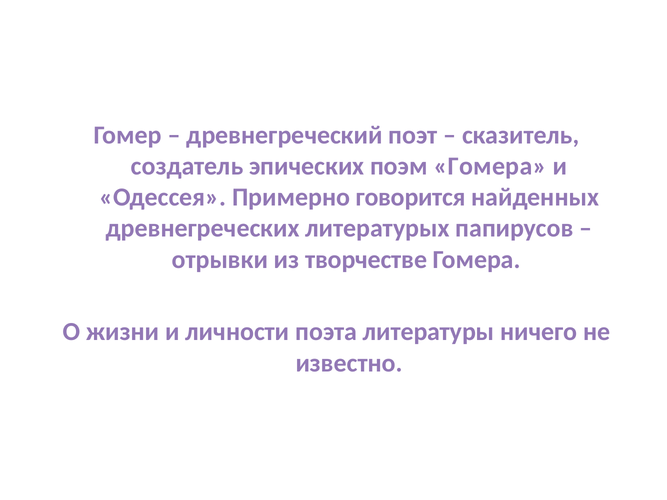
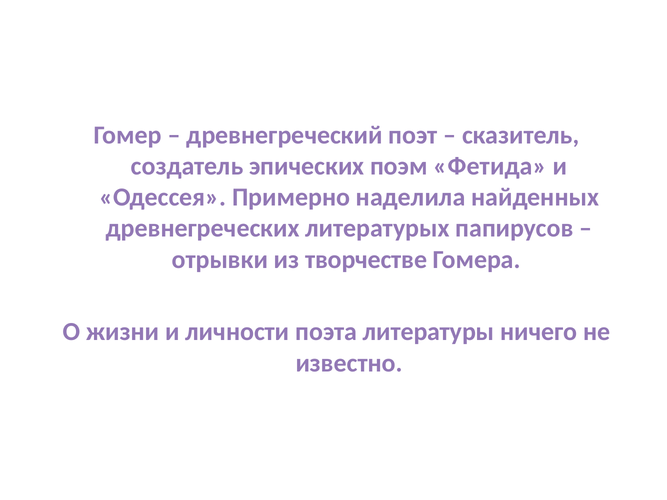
поэм Гомера: Гомера -> Фетида (490, 166)
говорится: говорится -> наделила (411, 197)
